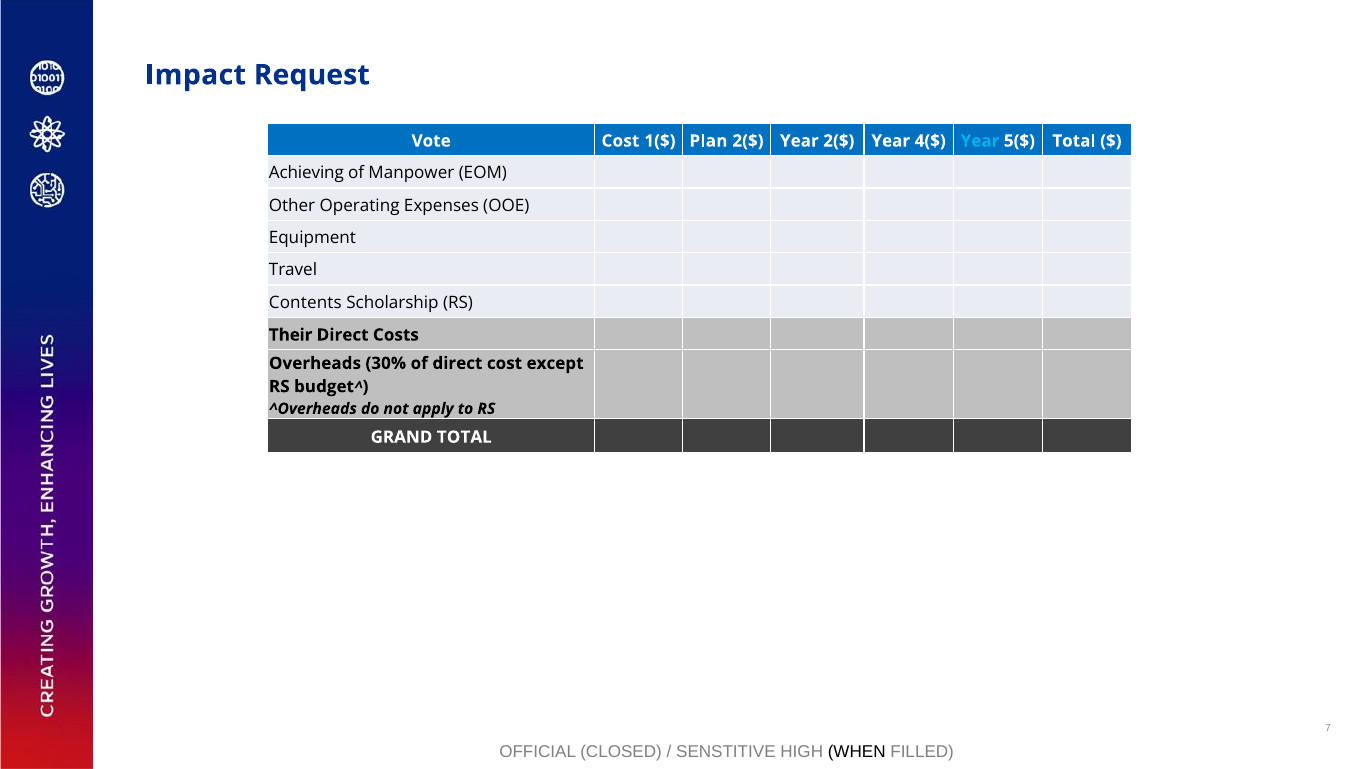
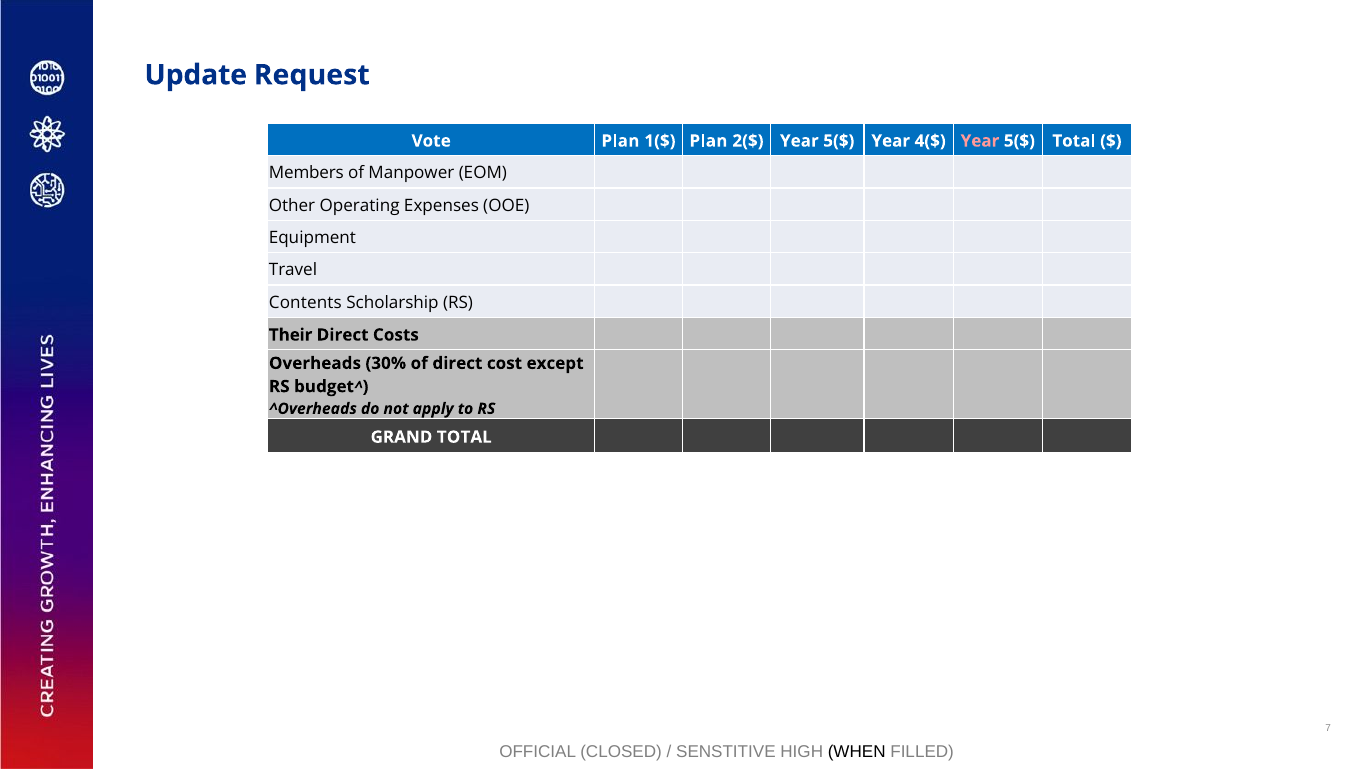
Impact: Impact -> Update (196, 75)
Vote Cost: Cost -> Plan (620, 141)
2($ Year 2($: 2($ -> 5($ (839, 141)
Year colour: light blue -> pink (980, 141)
Achieving: Achieving -> Members (306, 173)
